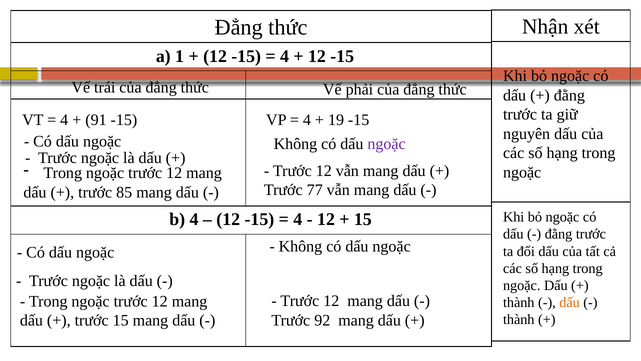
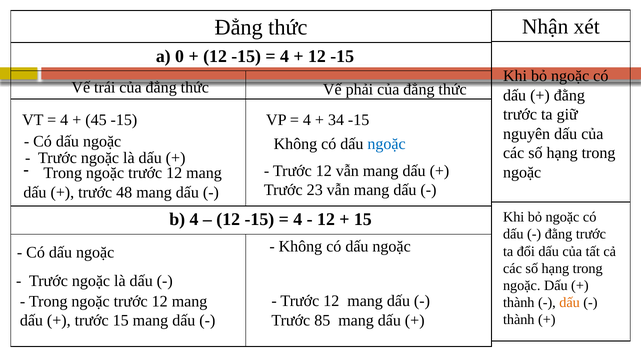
1: 1 -> 0 (180, 56)
91: 91 -> 45 (96, 120)
19: 19 -> 34 (336, 120)
ngoặc colour: purple -> blue (387, 144)
77: 77 -> 23 (315, 190)
85: 85 -> 48 (124, 192)
92: 92 -> 85 (322, 320)
